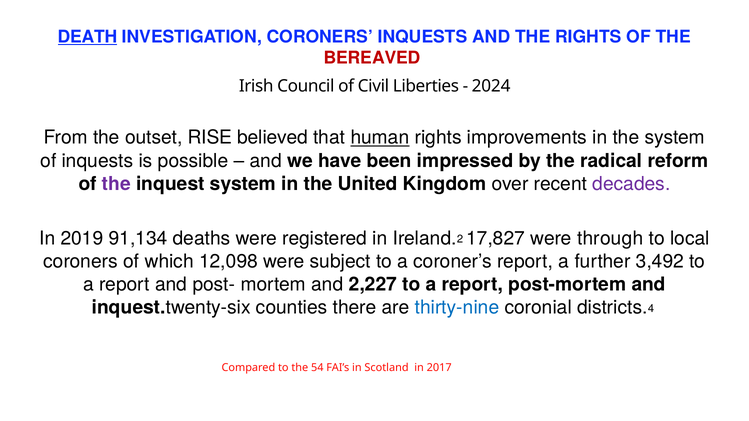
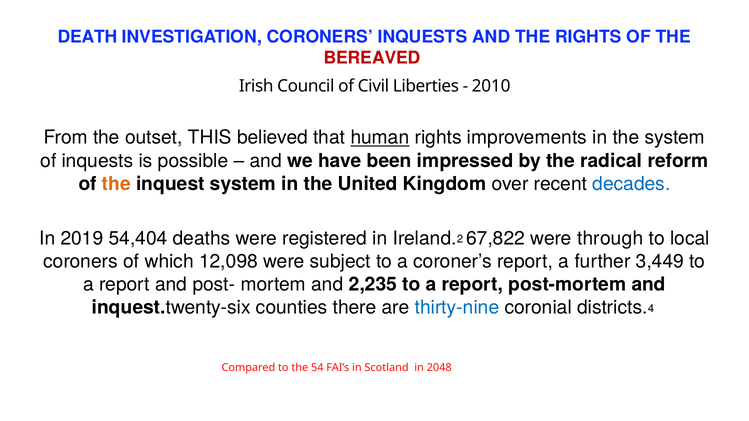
DEATH underline: present -> none (88, 37)
2024: 2024 -> 2010 (491, 86)
RISE: RISE -> THIS (210, 138)
the colour: purple -> orange (116, 184)
decades colour: purple -> blue (631, 184)
91,134: 91,134 -> 54,404 (138, 239)
17,827: 17,827 -> 67,822 (496, 239)
3,492: 3,492 -> 3,449 (660, 262)
2,227: 2,227 -> 2,235 (373, 285)
2017: 2017 -> 2048 (439, 368)
